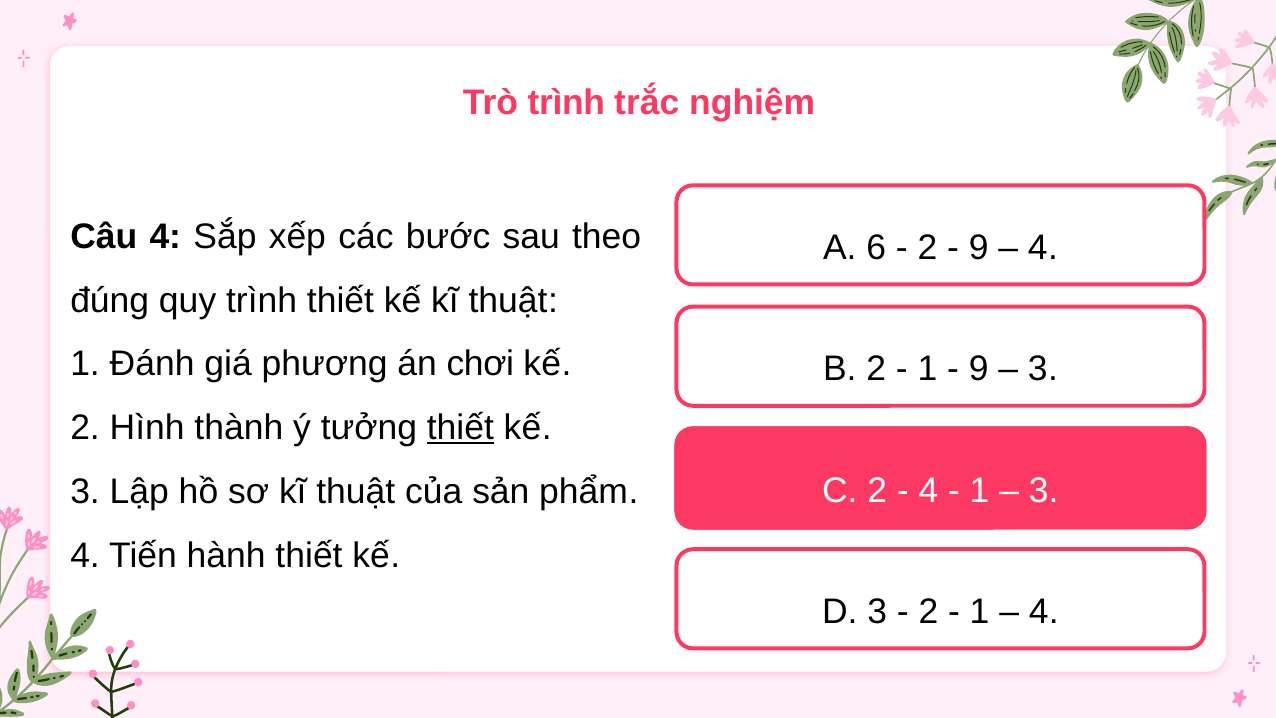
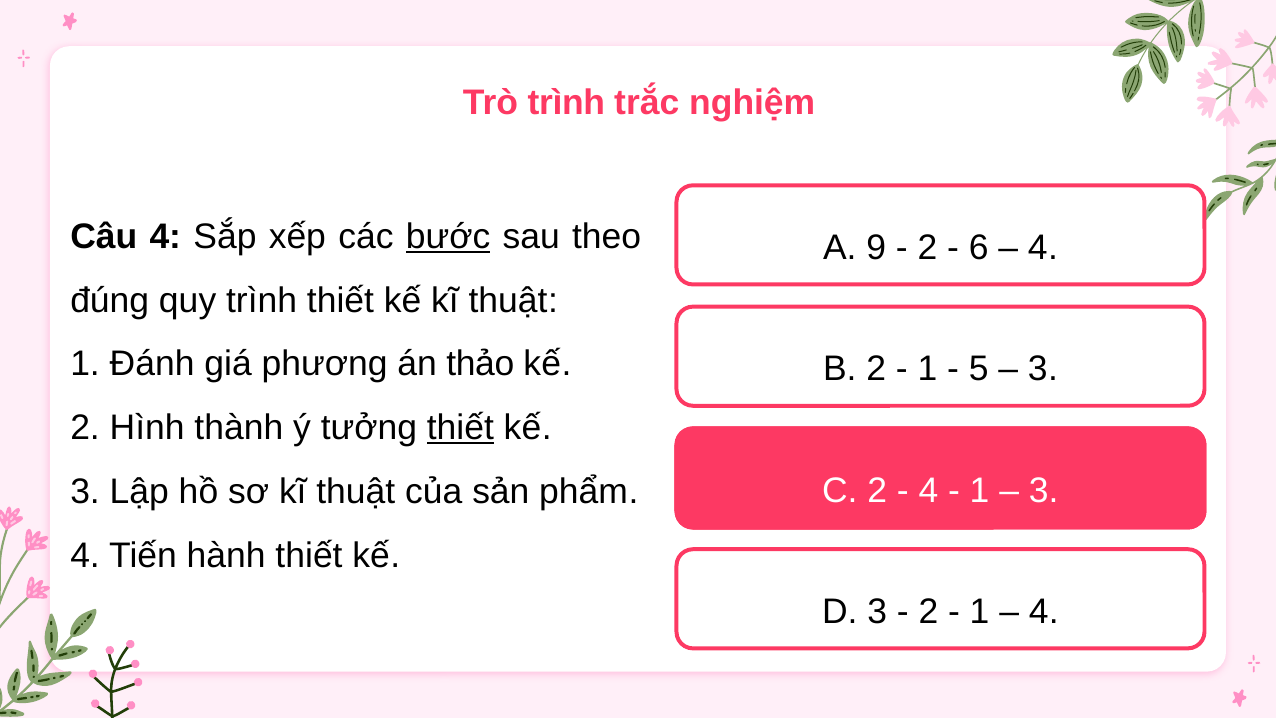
bước underline: none -> present (448, 237)
6: 6 -> 9 (876, 248)
9: 9 -> 6 (979, 248)
chơi: chơi -> thảo (480, 364)
9: 9 -> 5 (979, 369)
